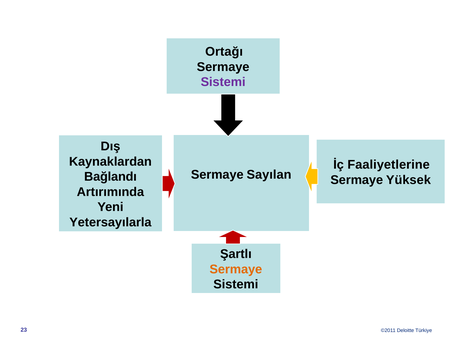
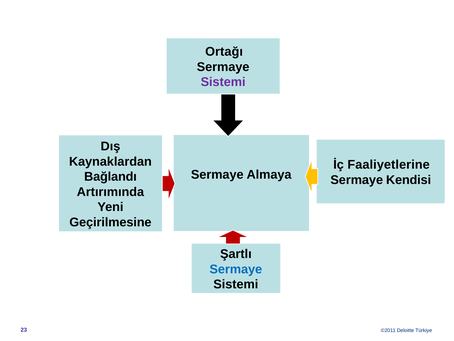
Sayılan: Sayılan -> Almaya (269, 175)
Yüksek: Yüksek -> Kendisi (409, 180)
Yetersayılarla: Yetersayılarla -> Geçirilmesine (110, 222)
Sermaye colour: orange -> blue (236, 269)
